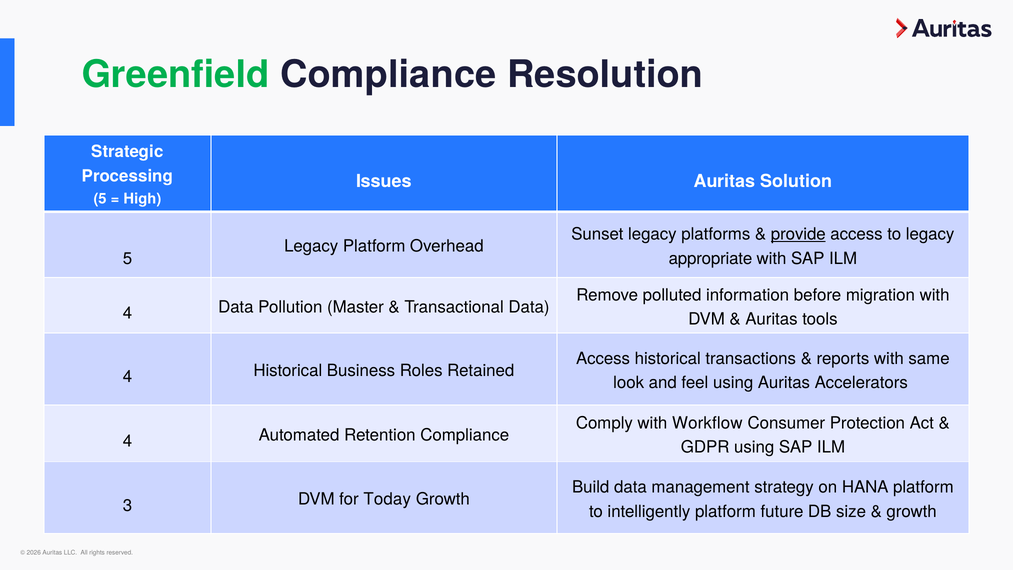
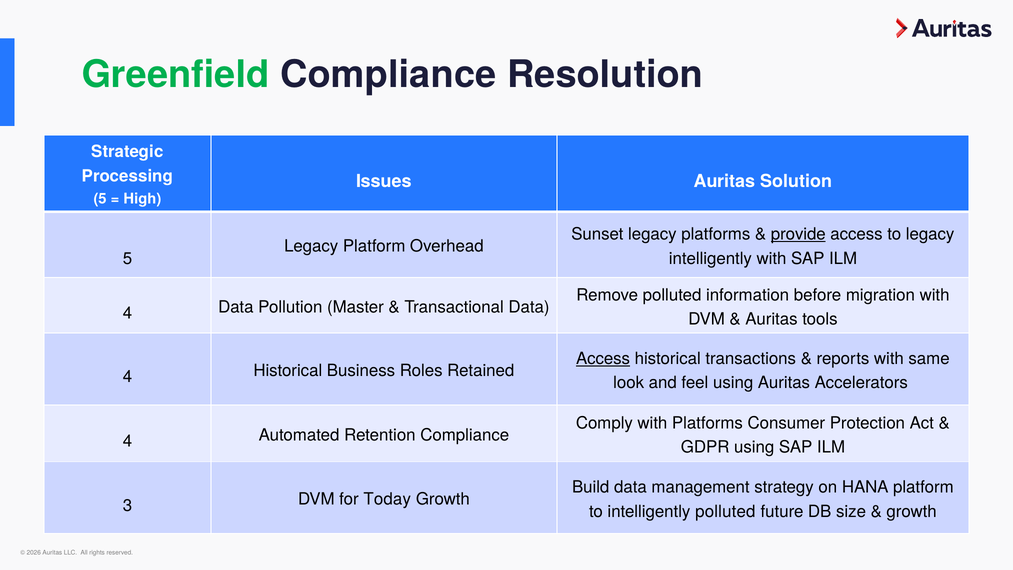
appropriate: appropriate -> intelligently (710, 258)
Access underline: none -> present (603, 359)
with Workflow: Workflow -> Platforms (707, 423)
intelligently platform: platform -> polluted (725, 511)
